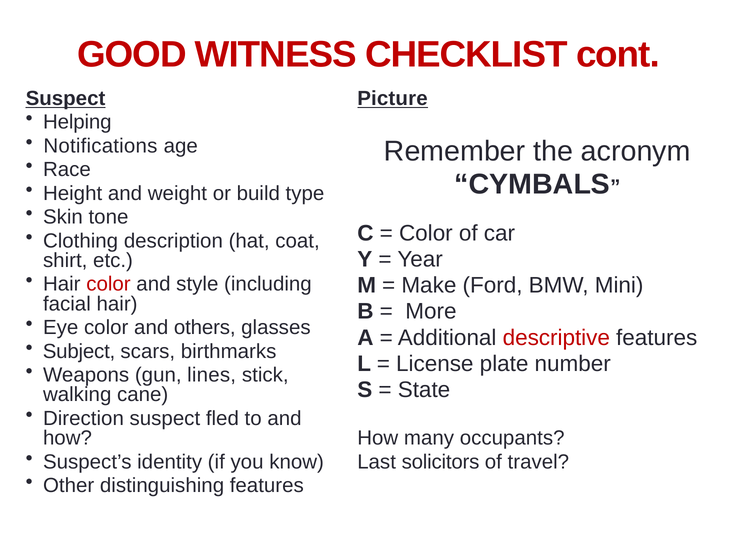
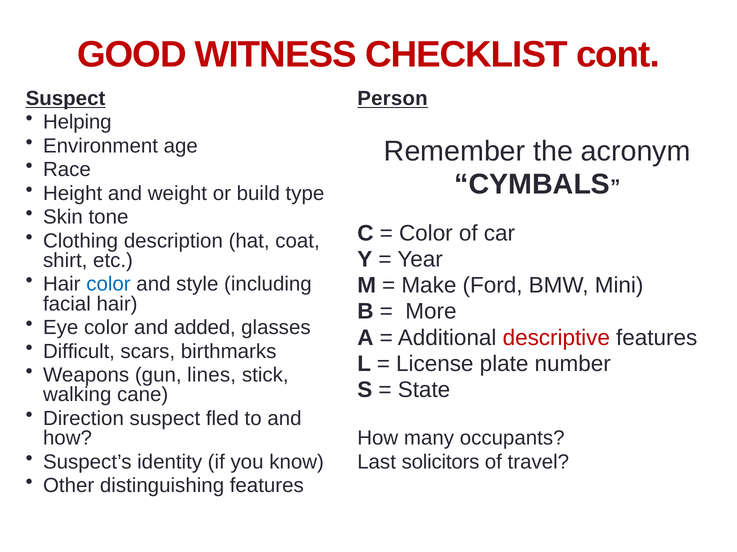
Picture: Picture -> Person (392, 99)
Notifications: Notifications -> Environment (101, 146)
color colour: red -> blue (108, 285)
others: others -> added (205, 328)
Subject: Subject -> Difficult (79, 352)
